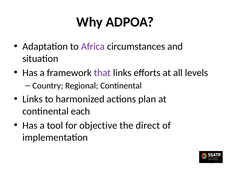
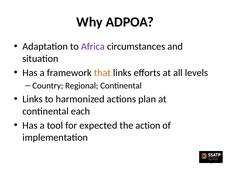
that colour: purple -> orange (102, 73)
objective: objective -> expected (98, 126)
direct: direct -> action (148, 126)
